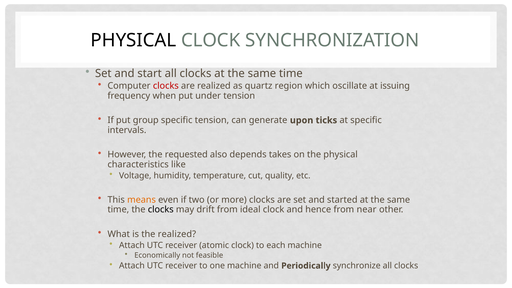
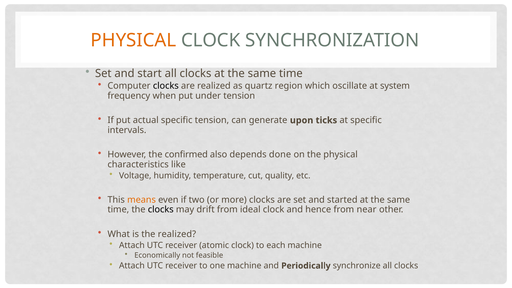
PHYSICAL colour: black -> orange (133, 40)
clocks colour: red -> black (166, 86)
issuing: issuing -> system (395, 86)
group: group -> actual (146, 120)
requested: requested -> confirmed (186, 155)
takes: takes -> done (280, 155)
